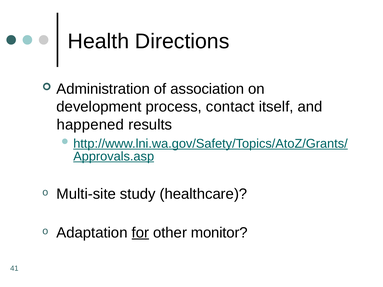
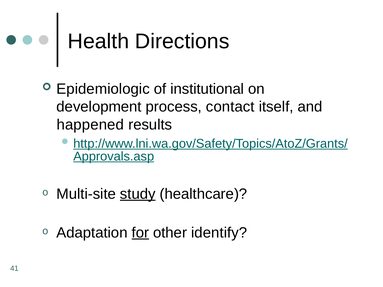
Administration: Administration -> Epidemiologic (103, 89)
association: association -> institutional (207, 89)
study underline: none -> present (138, 194)
monitor: monitor -> identify (219, 233)
